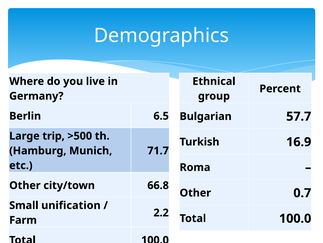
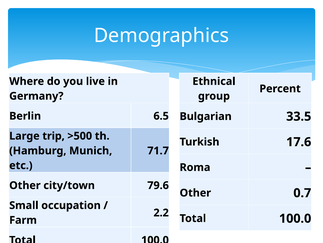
57.7: 57.7 -> 33.5 (299, 116)
16.9: 16.9 -> 17.6 (299, 142)
66.8: 66.8 -> 79.6 (158, 185)
unification: unification -> occupation (71, 205)
